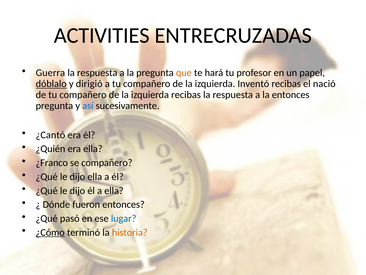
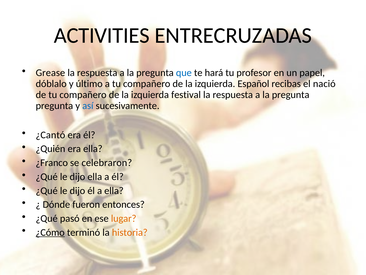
Guerra: Guerra -> Grease (50, 73)
que colour: orange -> blue (184, 73)
dóblalo underline: present -> none (51, 84)
dirigió: dirigió -> último (89, 84)
Inventó: Inventó -> Español (253, 84)
izquierda recibas: recibas -> festival (186, 95)
entonces: entonces -> pregunta (291, 95)
se compañero: compañero -> celebraron (107, 162)
lugar colour: blue -> orange (124, 218)
